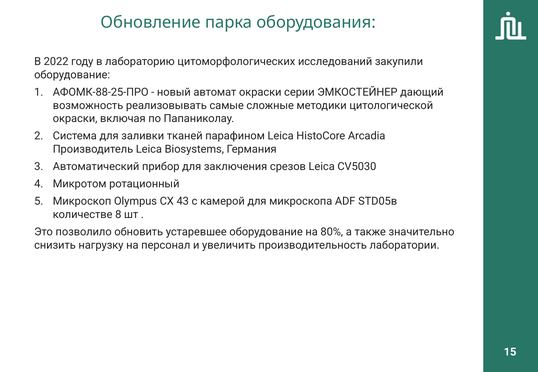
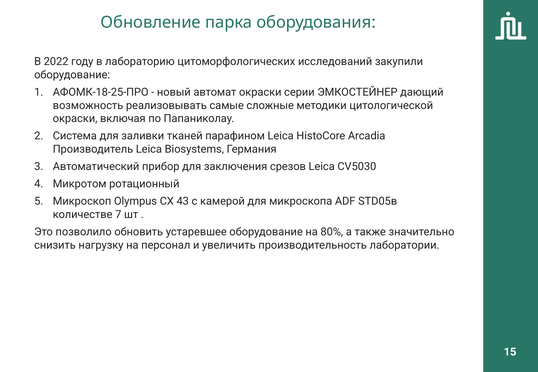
АФОМК-88-25-ПРО: АФОМК-88-25-ПРО -> АФОМК-18-25-ПРО (101, 92)
8: 8 -> 7 (118, 215)
